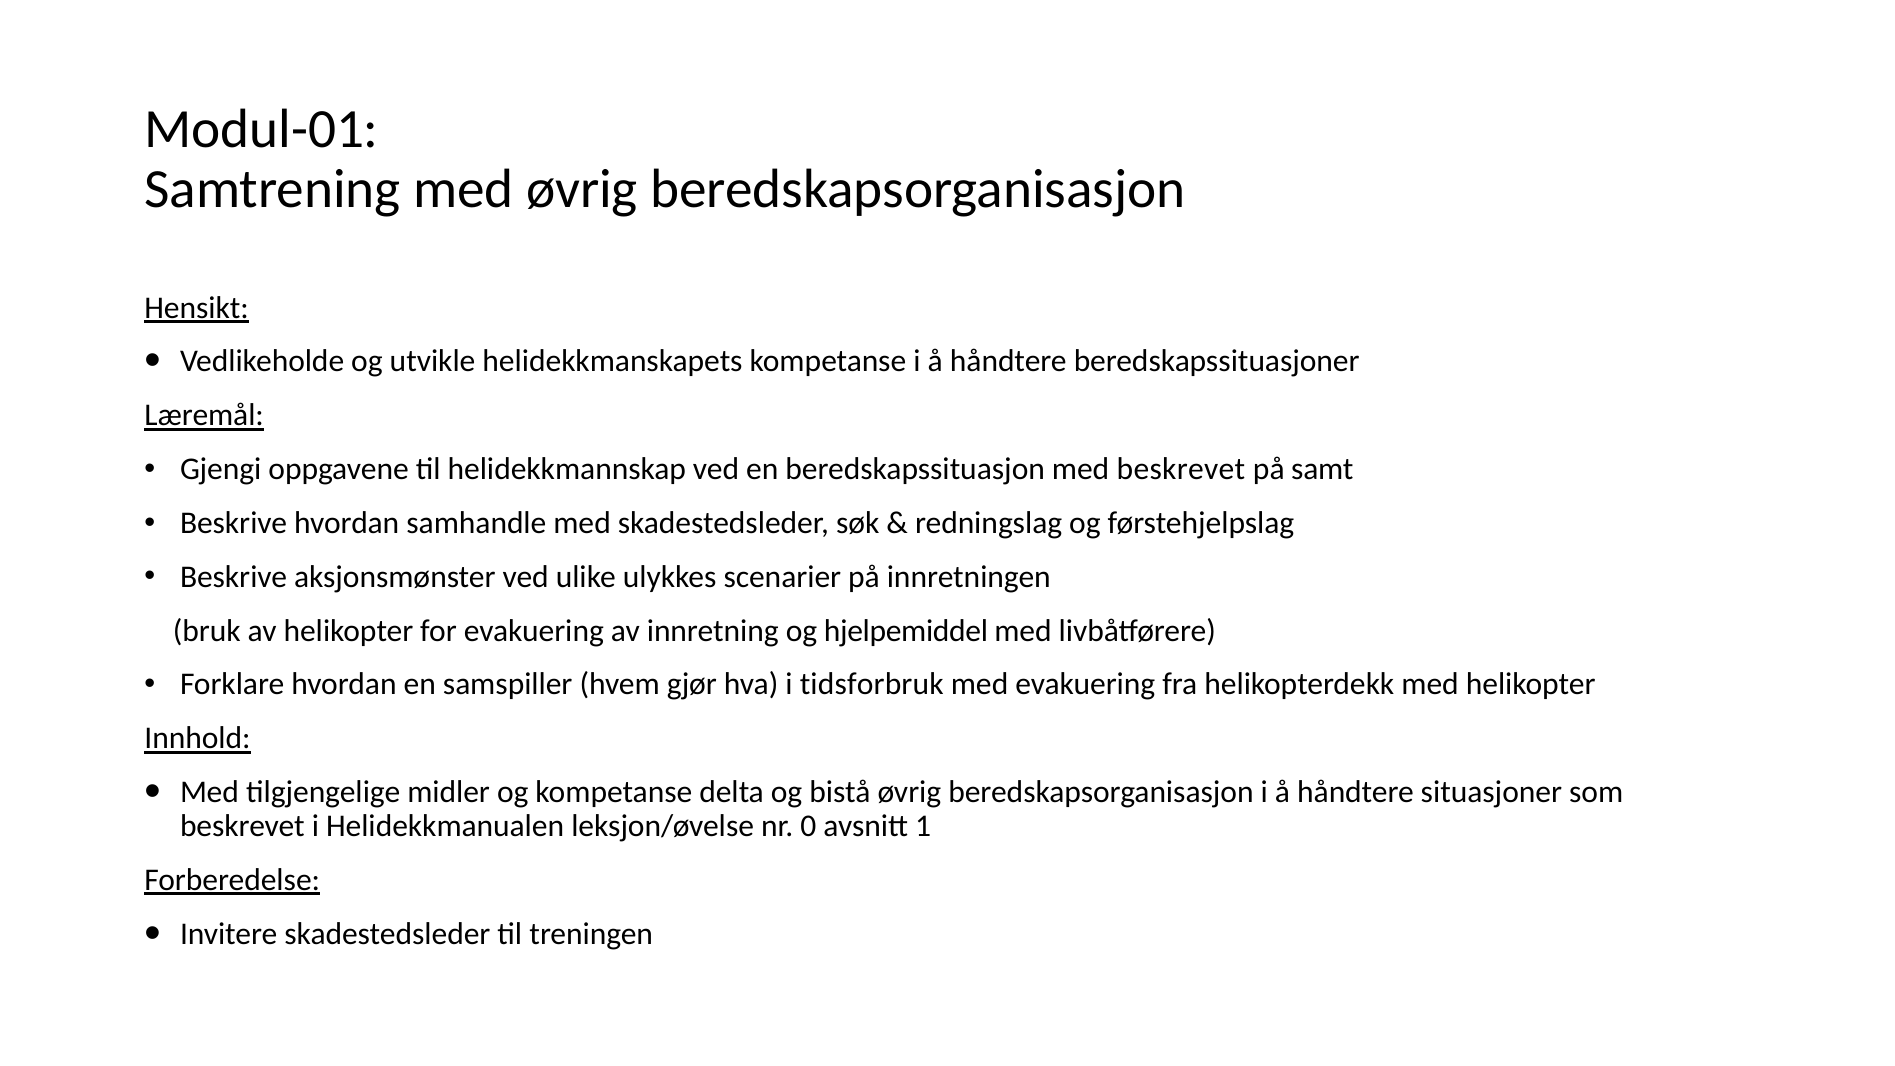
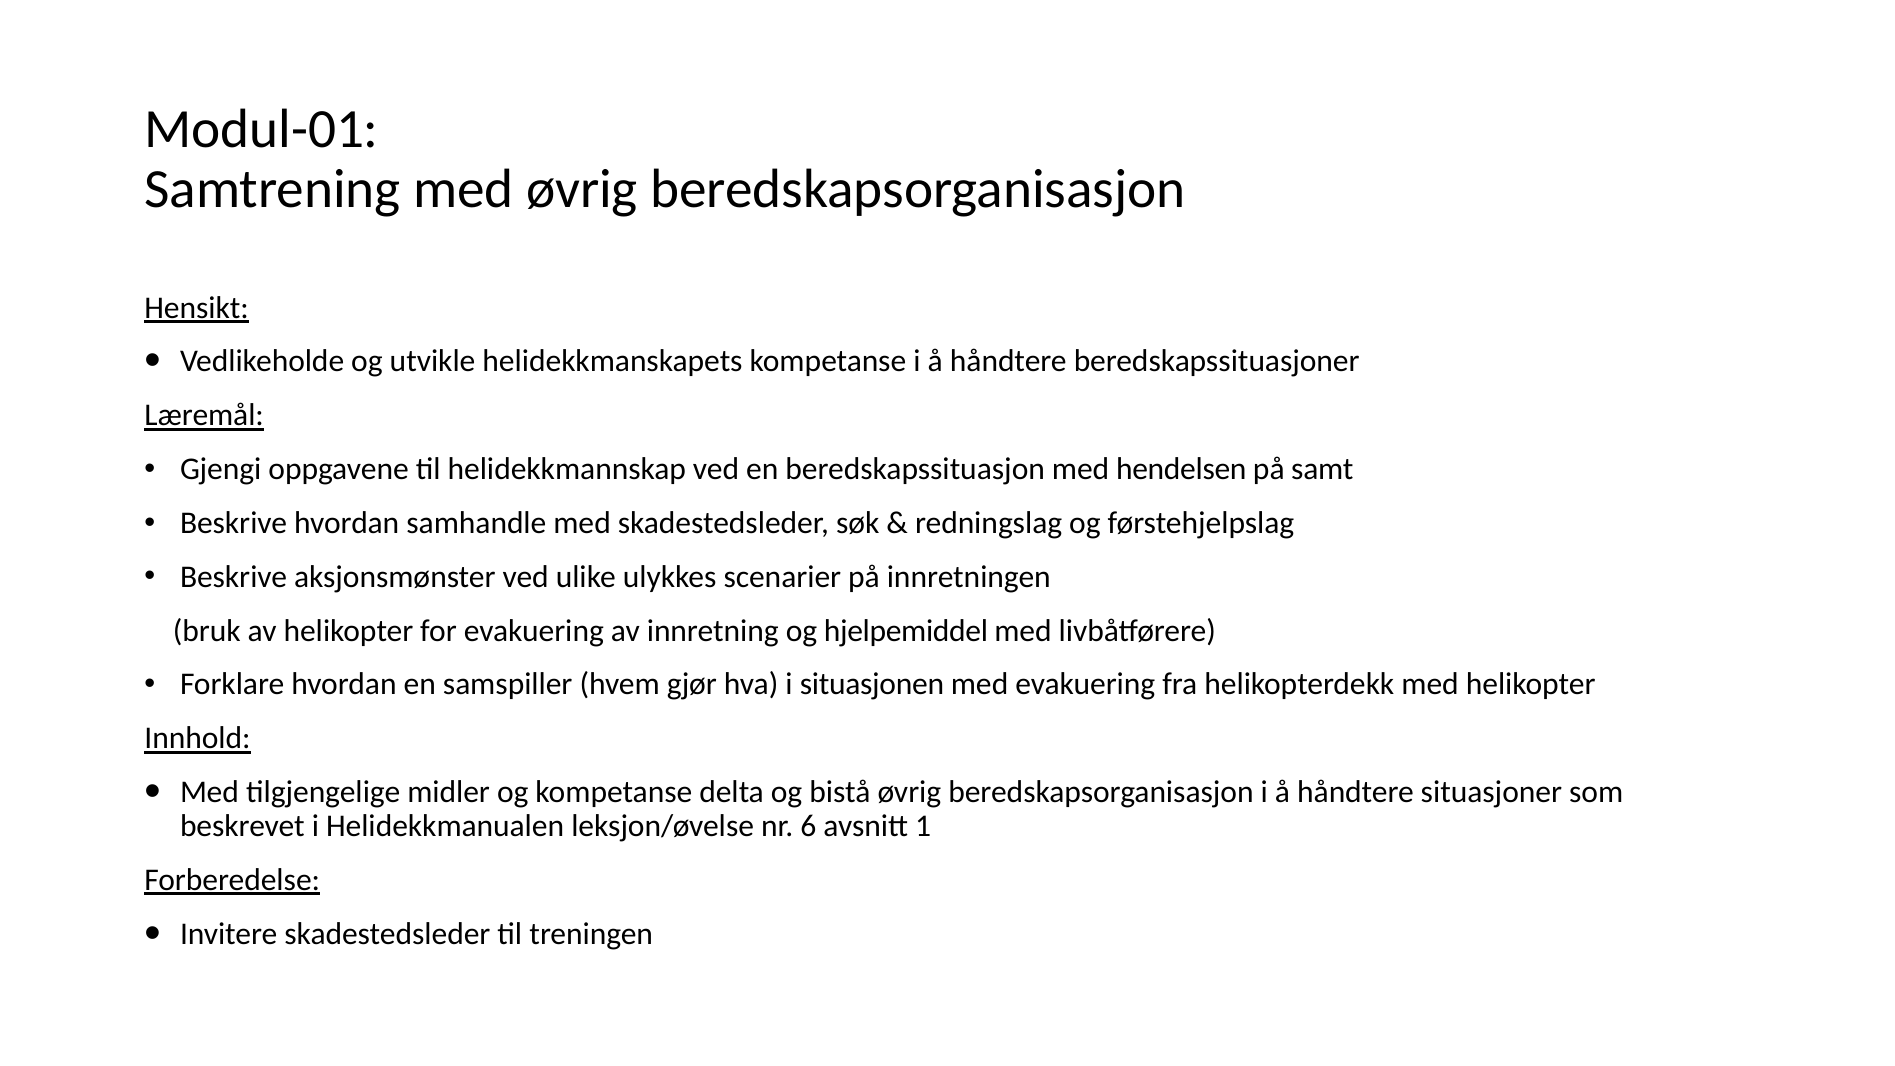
med beskrevet: beskrevet -> hendelsen (1181, 469)
tidsforbruk: tidsforbruk -> situasjonen (872, 684)
0: 0 -> 6 (808, 826)
